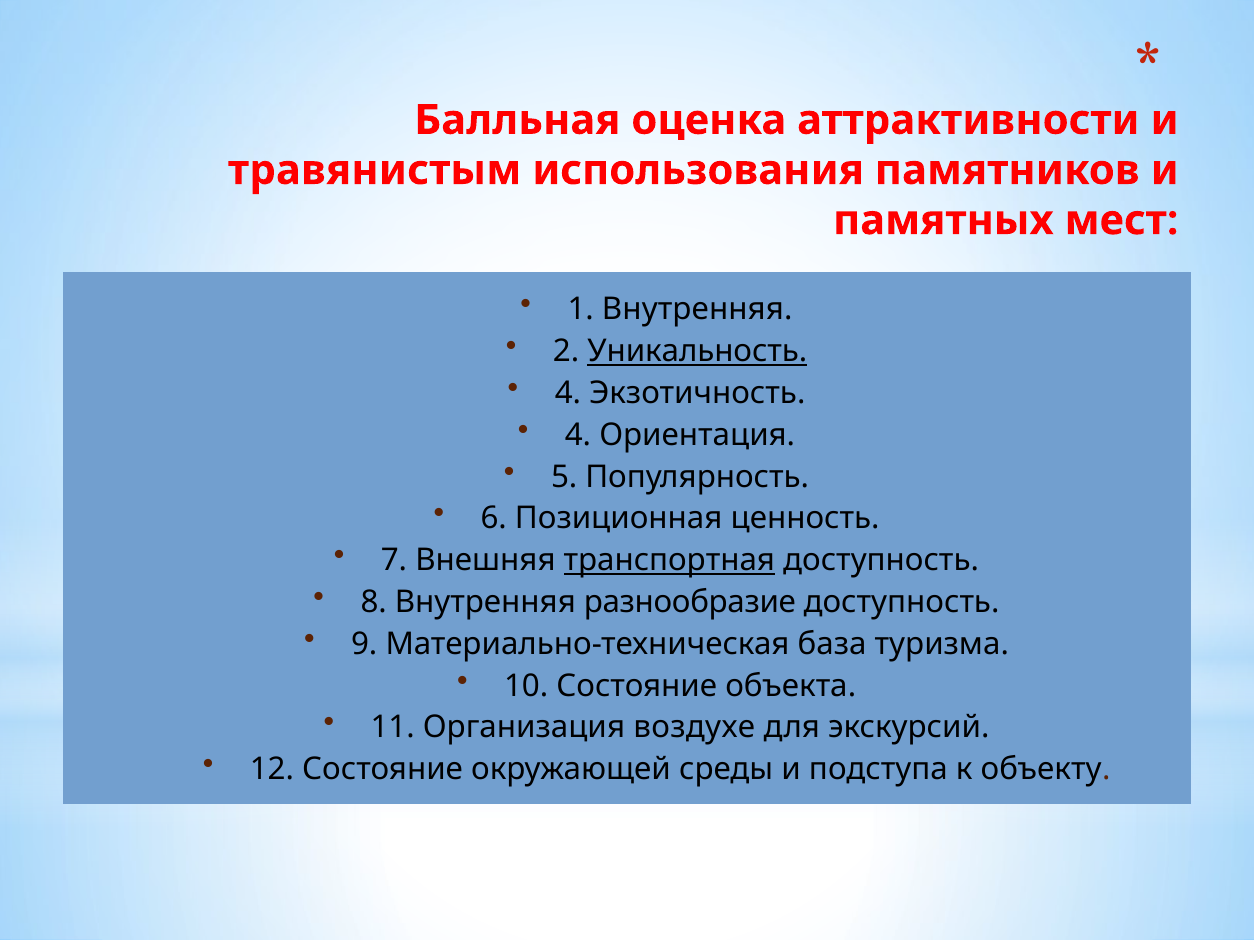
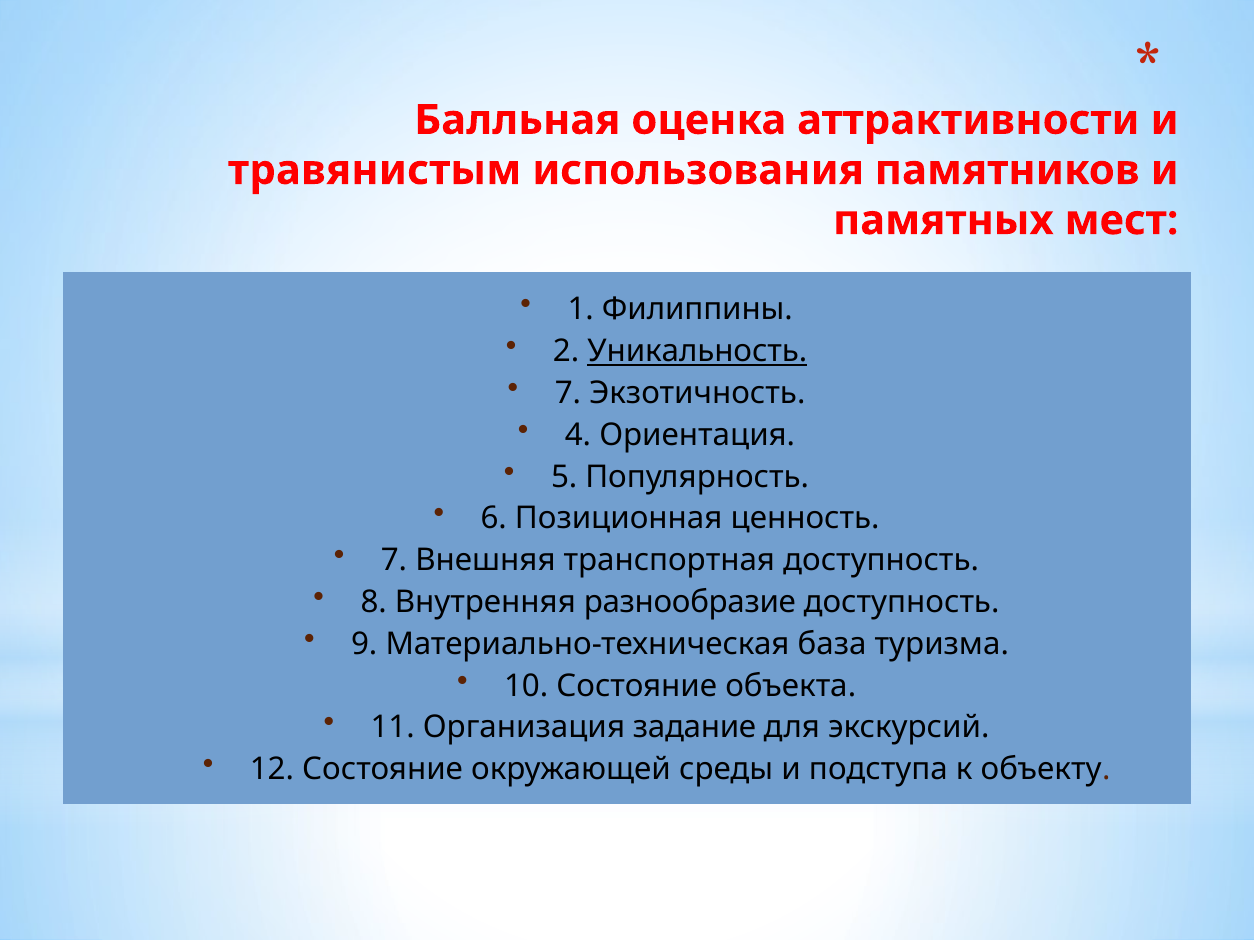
1 Внутренняя: Внутренняя -> Филиппины (697, 310)
4: 4 -> 7 (568, 393)
транспортная underline: present -> none (669, 561)
воздухе: воздухе -> задание (695, 728)
